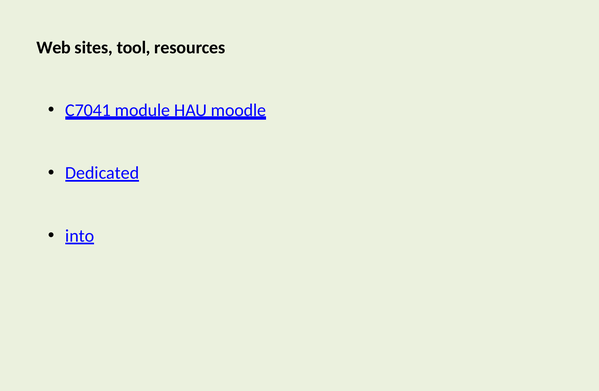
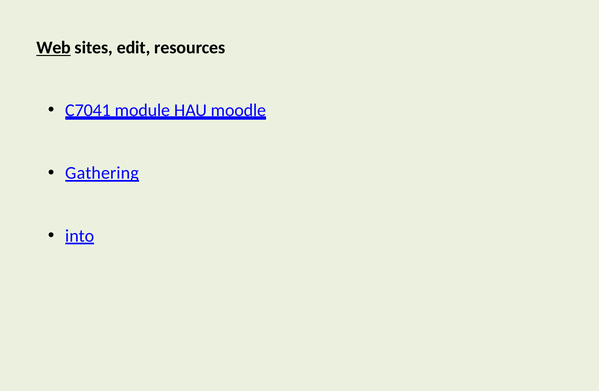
Web underline: none -> present (54, 48)
tool: tool -> edit (134, 48)
Dedicated: Dedicated -> Gathering (102, 173)
